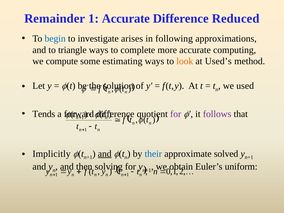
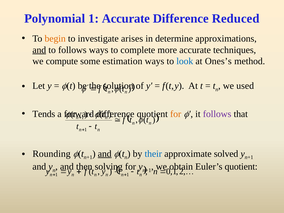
Remainder: Remainder -> Polynomial (55, 19)
begin colour: blue -> orange (55, 39)
following: following -> determine (174, 39)
and underline: none -> present (39, 50)
to triangle: triangle -> follows (72, 50)
computing: computing -> techniques (235, 50)
estimating: estimating -> estimation (122, 61)
look colour: orange -> blue (185, 61)
Used’s: Used’s -> Ones’s (218, 61)
for colour: purple -> orange (176, 114)
Implicitly: Implicitly -> Rounding (52, 154)
Euler’s uniform: uniform -> quotient (241, 167)
